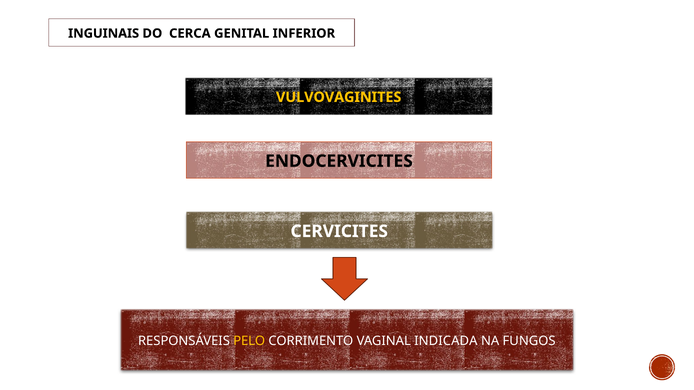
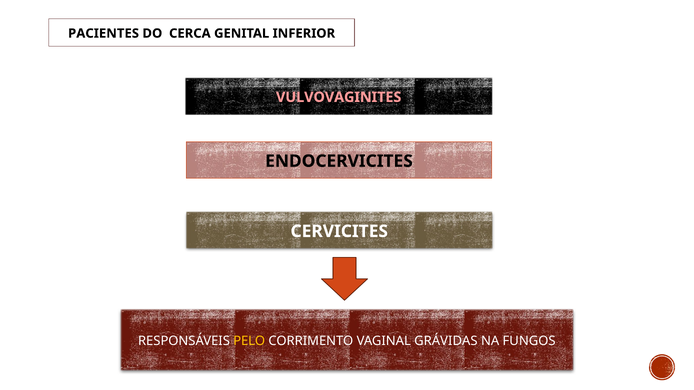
INGUINAIS: INGUINAIS -> PACIENTES (104, 33)
VULVOVAGINITES colour: yellow -> pink (339, 97)
INDICADA: INDICADA -> GRÁVIDAS (446, 341)
